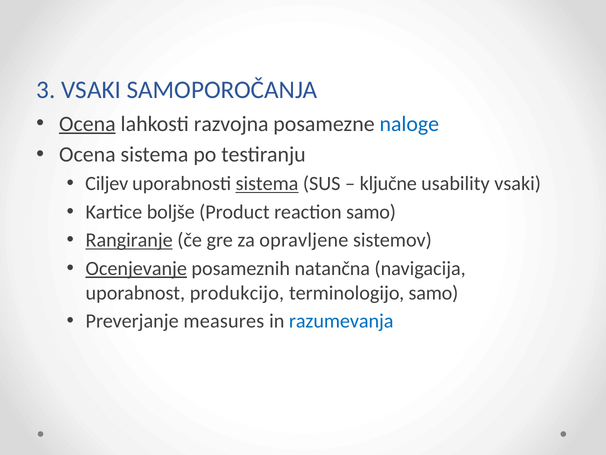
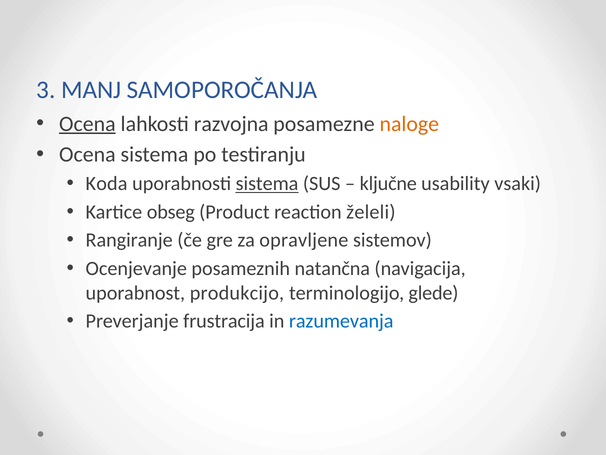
3 VSAKI: VSAKI -> MANJ (91, 90)
naloge colour: blue -> orange (409, 124)
Ciljev: Ciljev -> Koda (107, 184)
boljše: boljše -> obseg (171, 212)
reaction samo: samo -> želeli (371, 212)
Rangiranje underline: present -> none (129, 240)
Ocenjevanje underline: present -> none (136, 268)
terminologijo samo: samo -> glede (433, 293)
measures: measures -> frustracija (224, 321)
